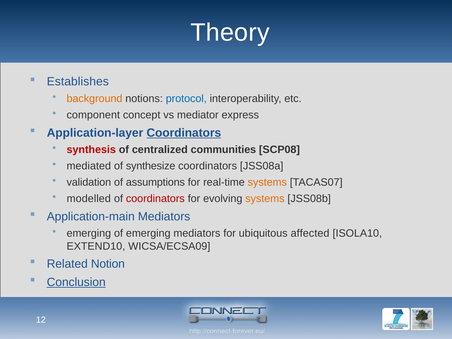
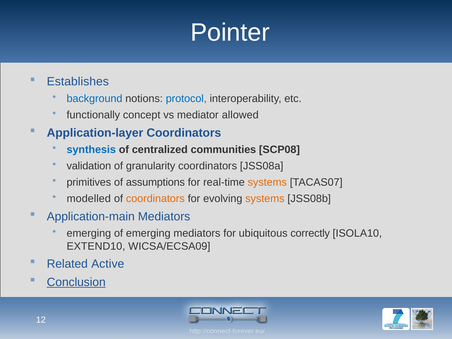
Theory: Theory -> Pointer (230, 33)
background colour: orange -> blue (95, 99)
component: component -> functionally (93, 115)
express: express -> allowed (240, 115)
Coordinators underline: present -> none (184, 133)
synthesis colour: red -> blue (91, 150)
mediated: mediated -> validation (89, 166)
synthesize: synthesize -> granularity (151, 166)
validation: validation -> primitives (89, 182)
coordinators colour: red -> orange (155, 199)
affected: affected -> correctly (310, 233)
Notion: Notion -> Active (108, 264)
